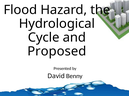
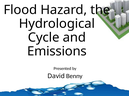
Proposed: Proposed -> Emissions (57, 52)
